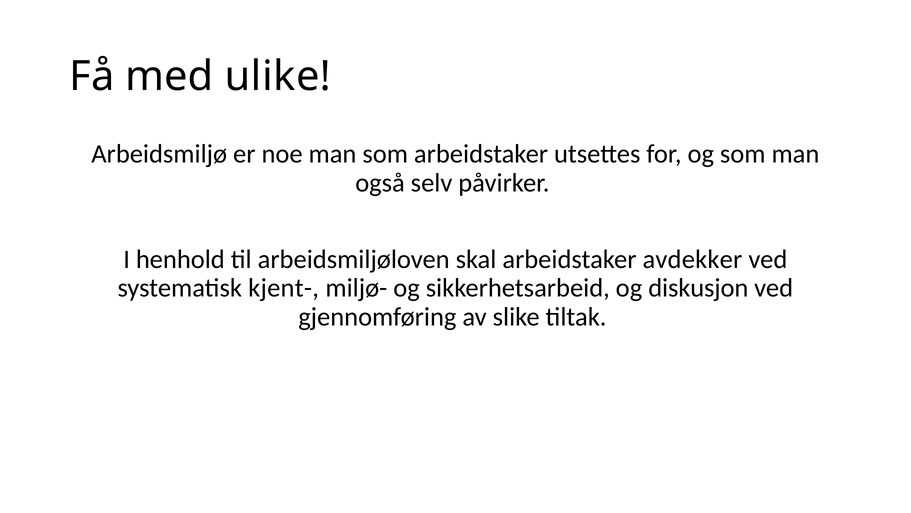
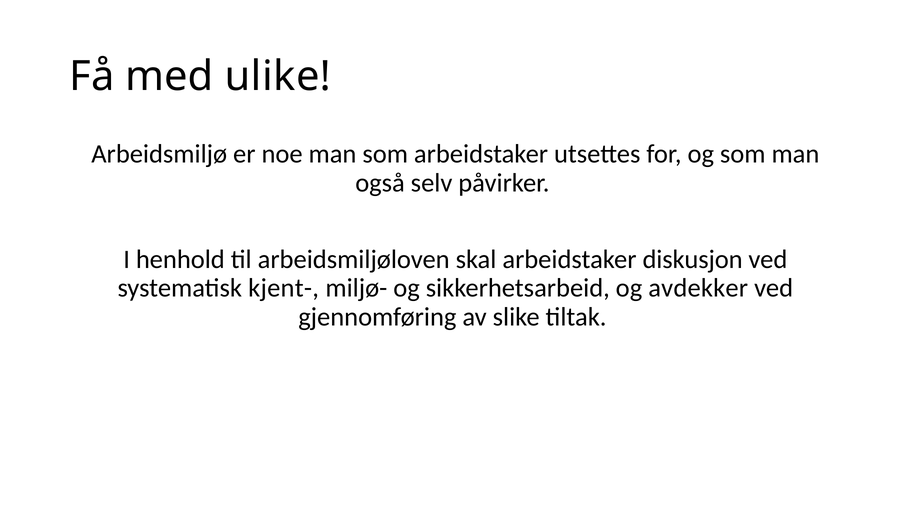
avdekker: avdekker -> diskusjon (693, 259)
diskusjon: diskusjon -> avdekker (698, 288)
